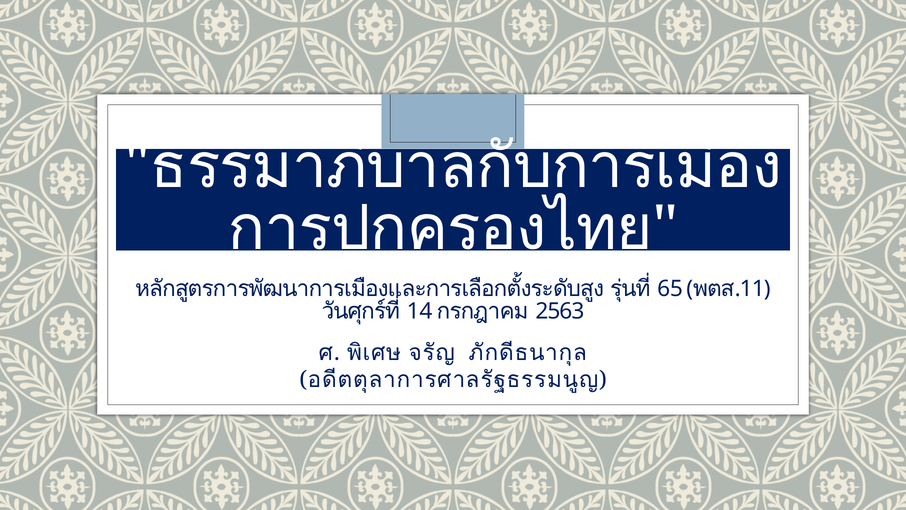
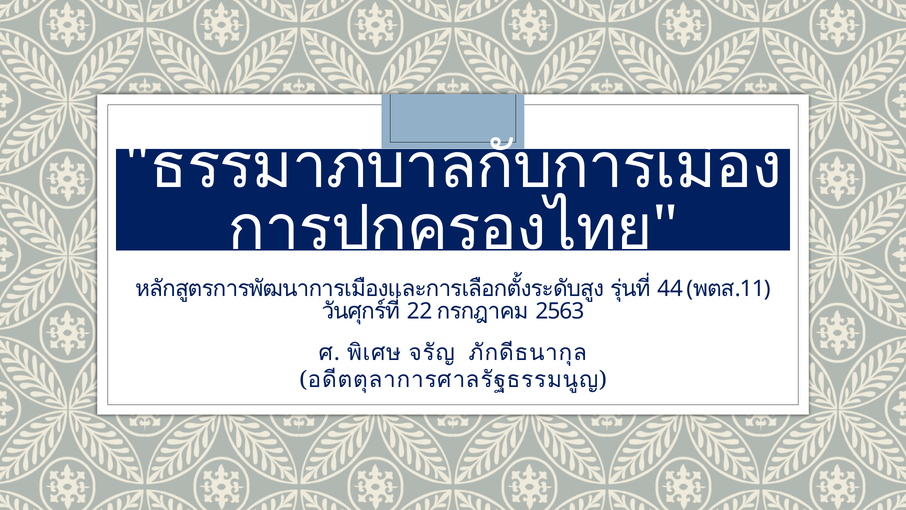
65: 65 -> 44 (670, 288)
14: 14 -> 22 (420, 311)
